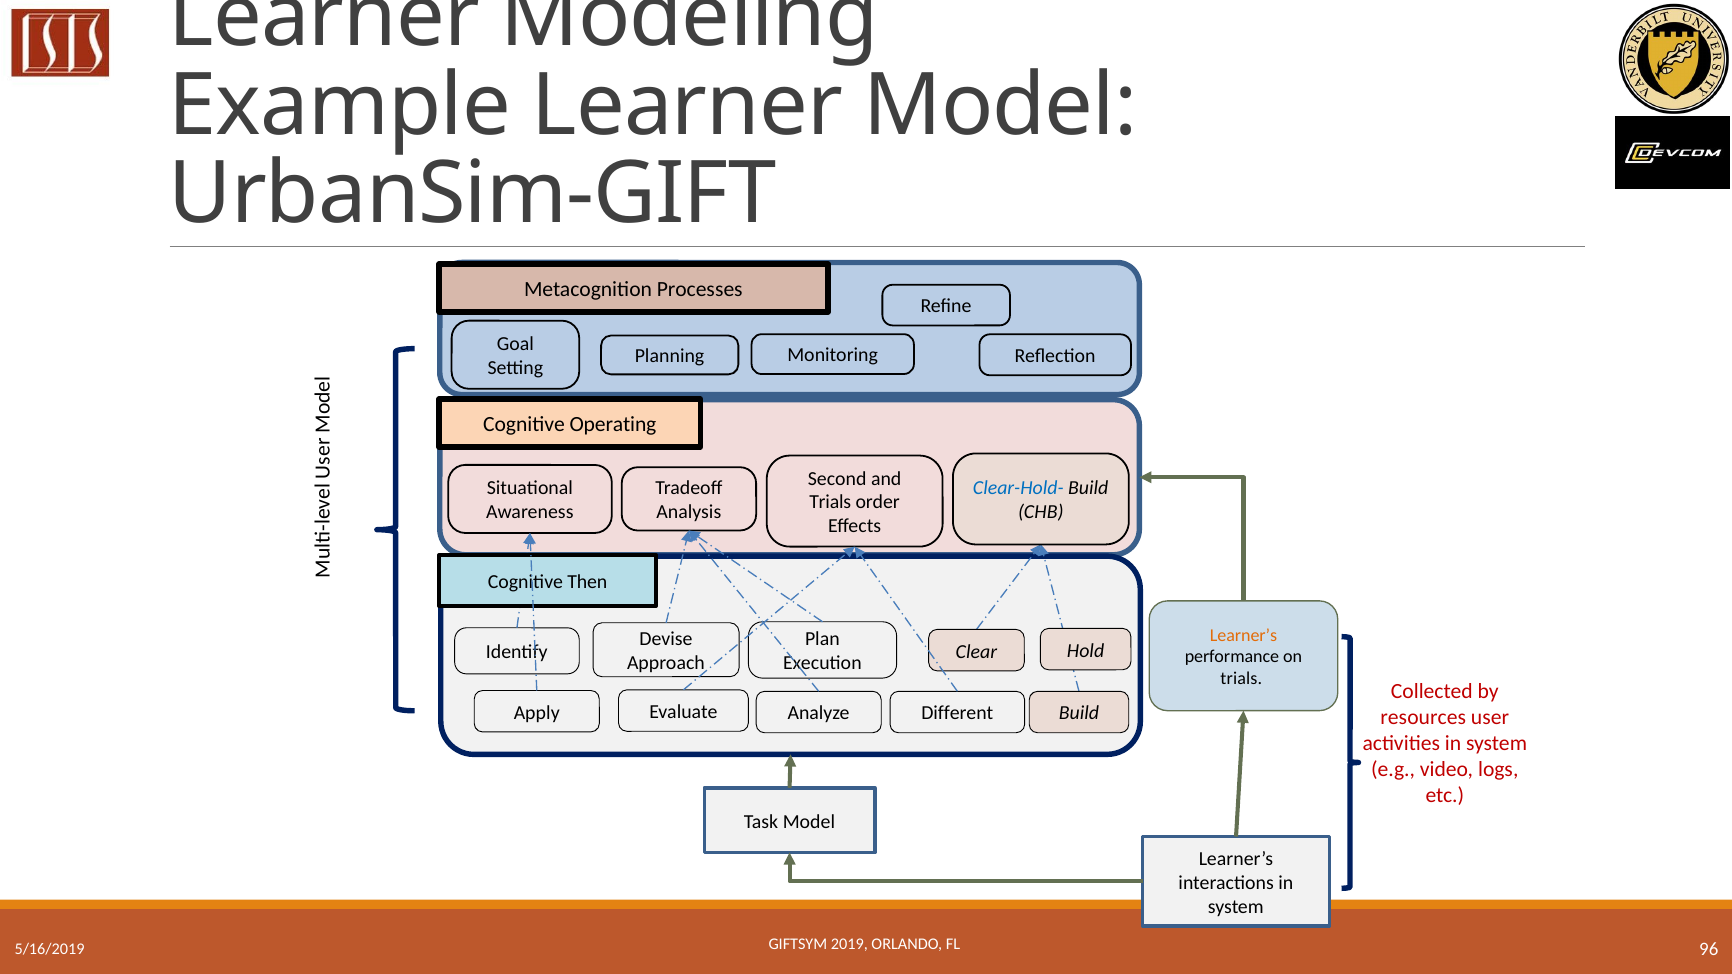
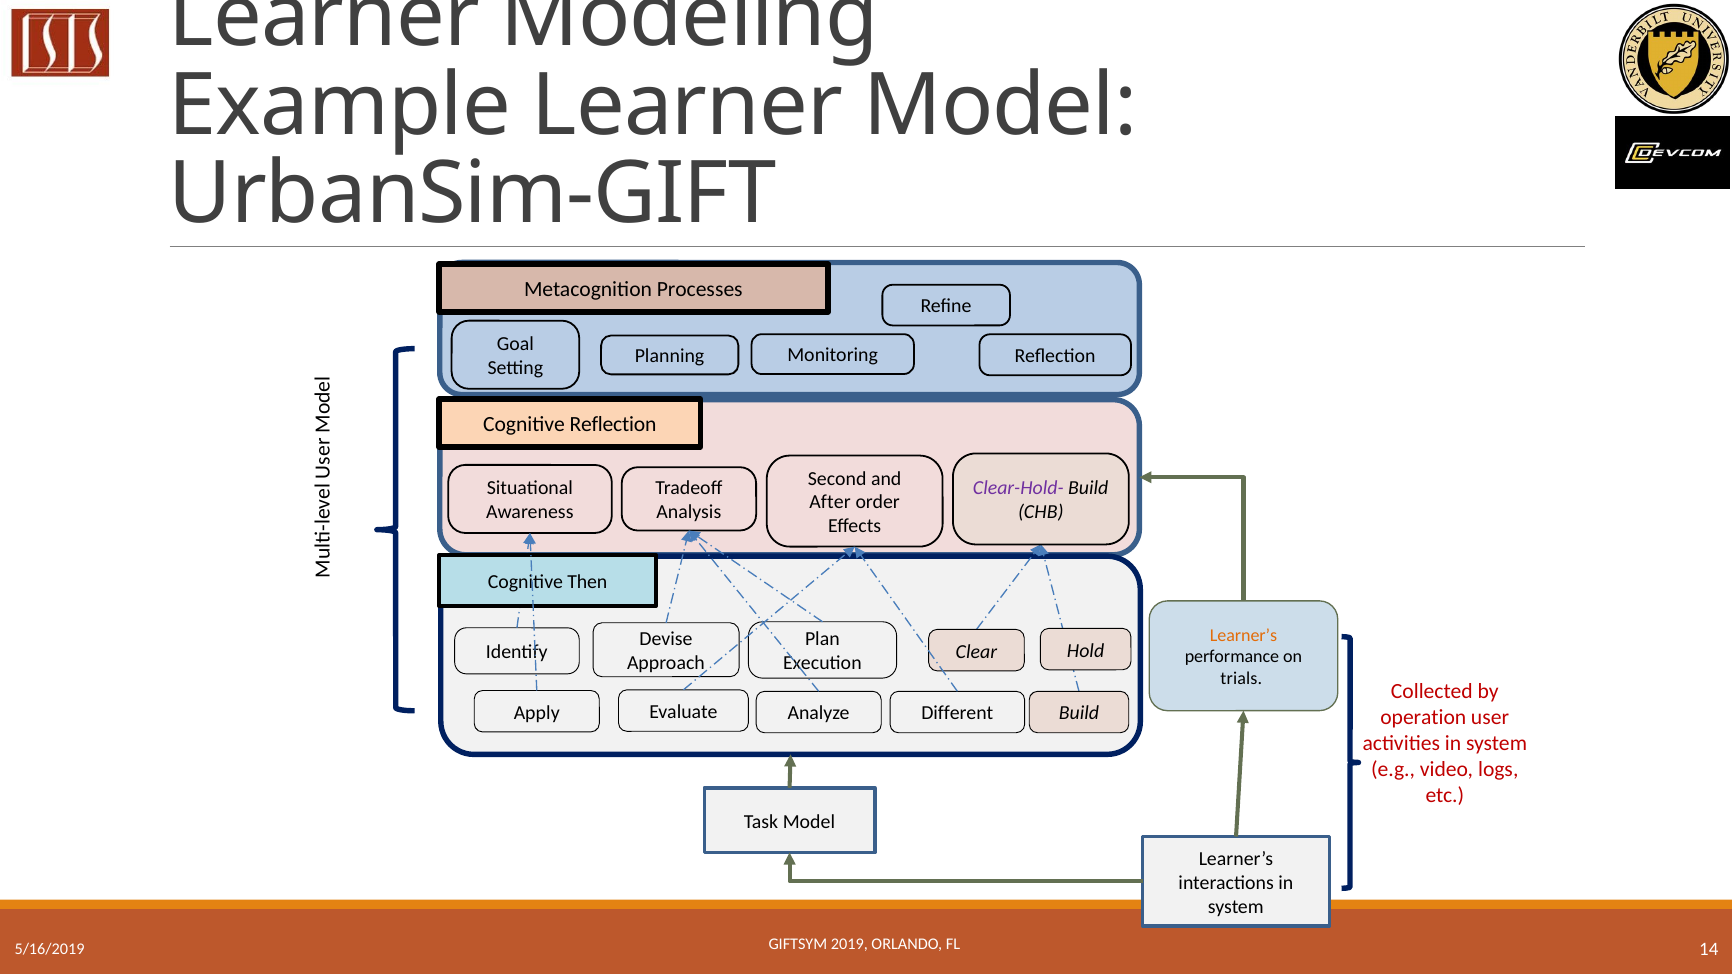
Cognitive Operating: Operating -> Reflection (613, 425)
Clear-Hold- colour: blue -> purple (1018, 488)
Trials: Trials -> After (830, 503)
resources: resources -> operation (1423, 717)
96: 96 -> 14 (1709, 949)
